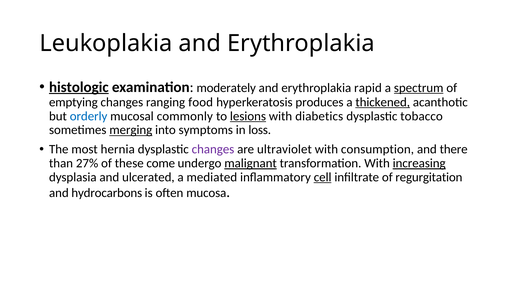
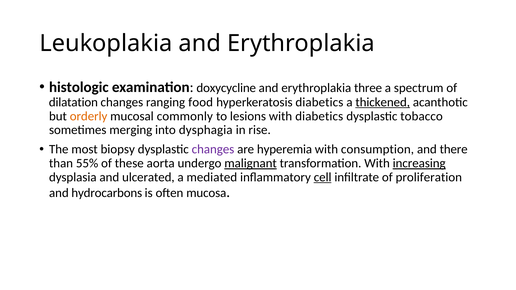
histologic underline: present -> none (79, 87)
moderately: moderately -> doxycycline (226, 88)
rapid: rapid -> three (368, 88)
spectrum underline: present -> none (419, 88)
emptying: emptying -> dilatation (73, 102)
hyperkeratosis produces: produces -> diabetics (319, 102)
orderly colour: blue -> orange (89, 116)
lesions underline: present -> none (248, 116)
merging underline: present -> none (131, 130)
symptoms: symptoms -> dysphagia (206, 130)
loss: loss -> rise (260, 130)
hernia: hernia -> biopsy (118, 149)
ultraviolet: ultraviolet -> hyperemia (285, 149)
27%: 27% -> 55% (87, 163)
come: come -> aorta (161, 163)
regurgitation: regurgitation -> proliferation (429, 177)
